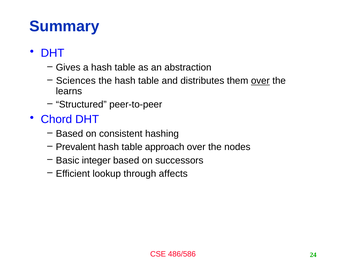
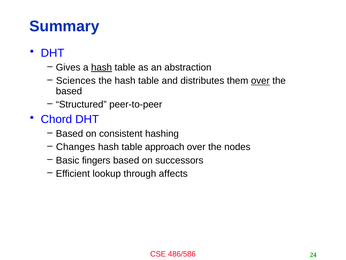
hash underline: none -> present (102, 67)
learns: learns -> based (69, 91)
Prevalent: Prevalent -> Changes (76, 147)
integer: integer -> fingers (96, 160)
